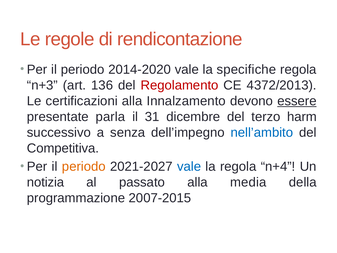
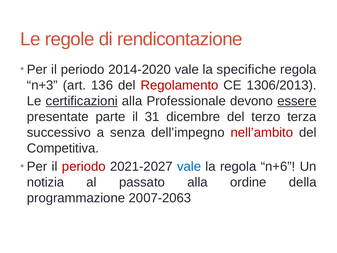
4372/2013: 4372/2013 -> 1306/2013 (282, 85)
certificazioni underline: none -> present (82, 101)
Innalzamento: Innalzamento -> Professionale (186, 101)
parla: parla -> parte (111, 117)
harm: harm -> terza (302, 117)
nell’ambito colour: blue -> red (262, 132)
periodo colour: orange -> red (84, 166)
n+4: n+4 -> n+6 (278, 166)
media: media -> ordine (248, 182)
2007-2015: 2007-2015 -> 2007-2063 (160, 198)
